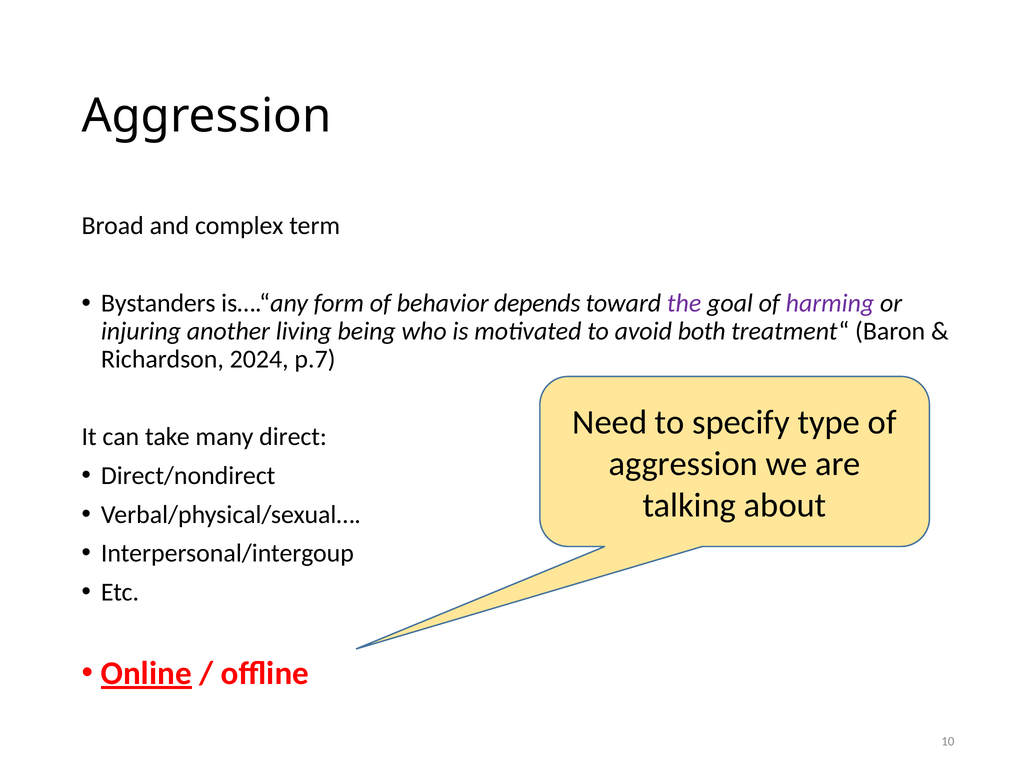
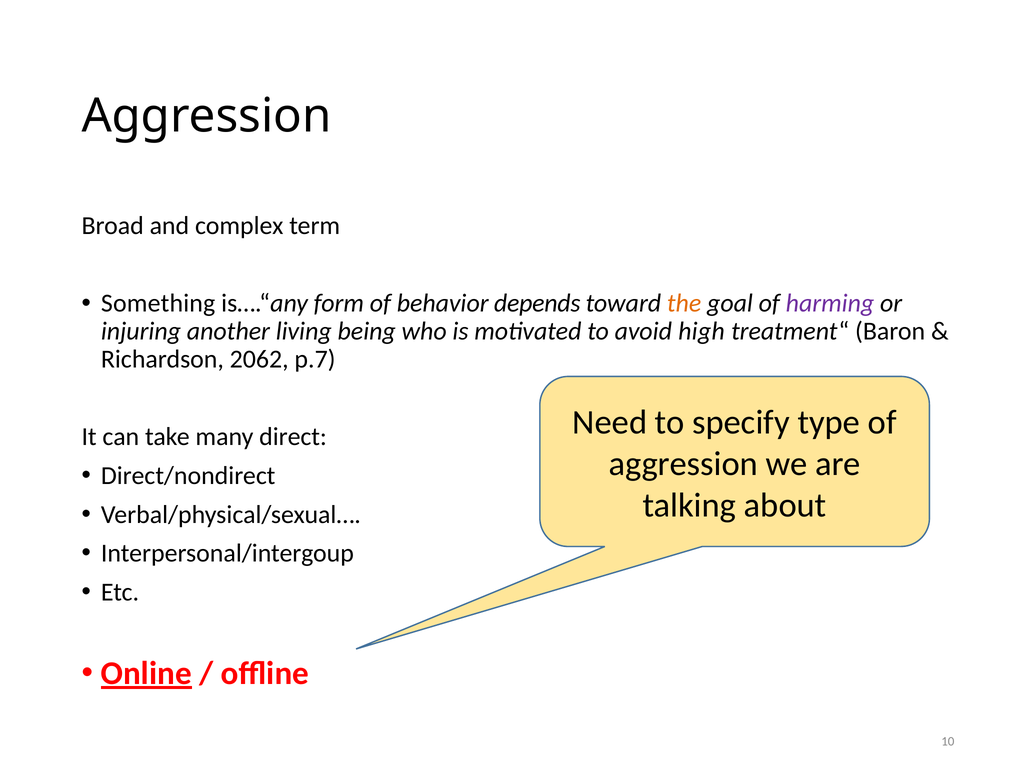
Bystanders: Bystanders -> Something (158, 303)
the colour: purple -> orange (684, 303)
both: both -> high (701, 331)
2024: 2024 -> 2062 (259, 359)
